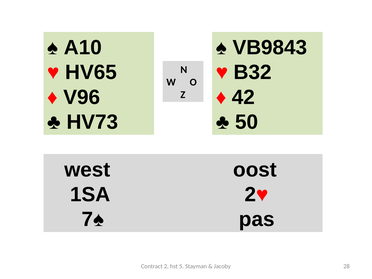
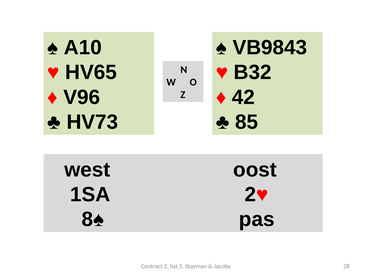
50: 50 -> 85 (247, 122)
7♠: 7♠ -> 8♠ (93, 219)
